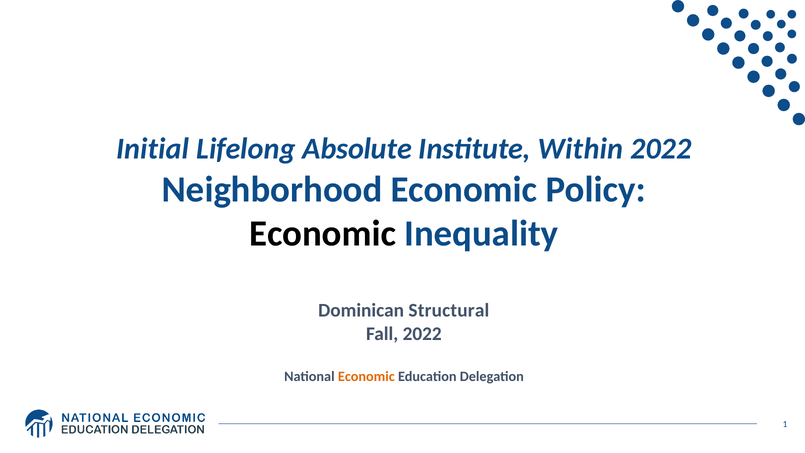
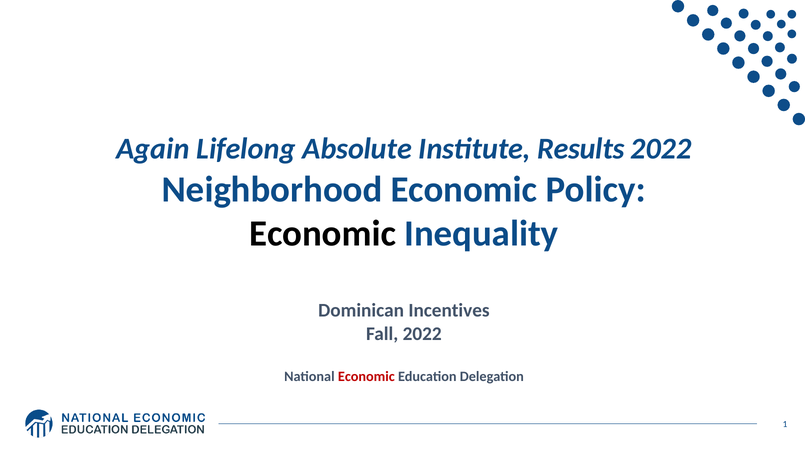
Initial: Initial -> Again (153, 149)
Within: Within -> Results (581, 149)
Structural: Structural -> Incentives (449, 310)
Economic colour: orange -> red (366, 376)
